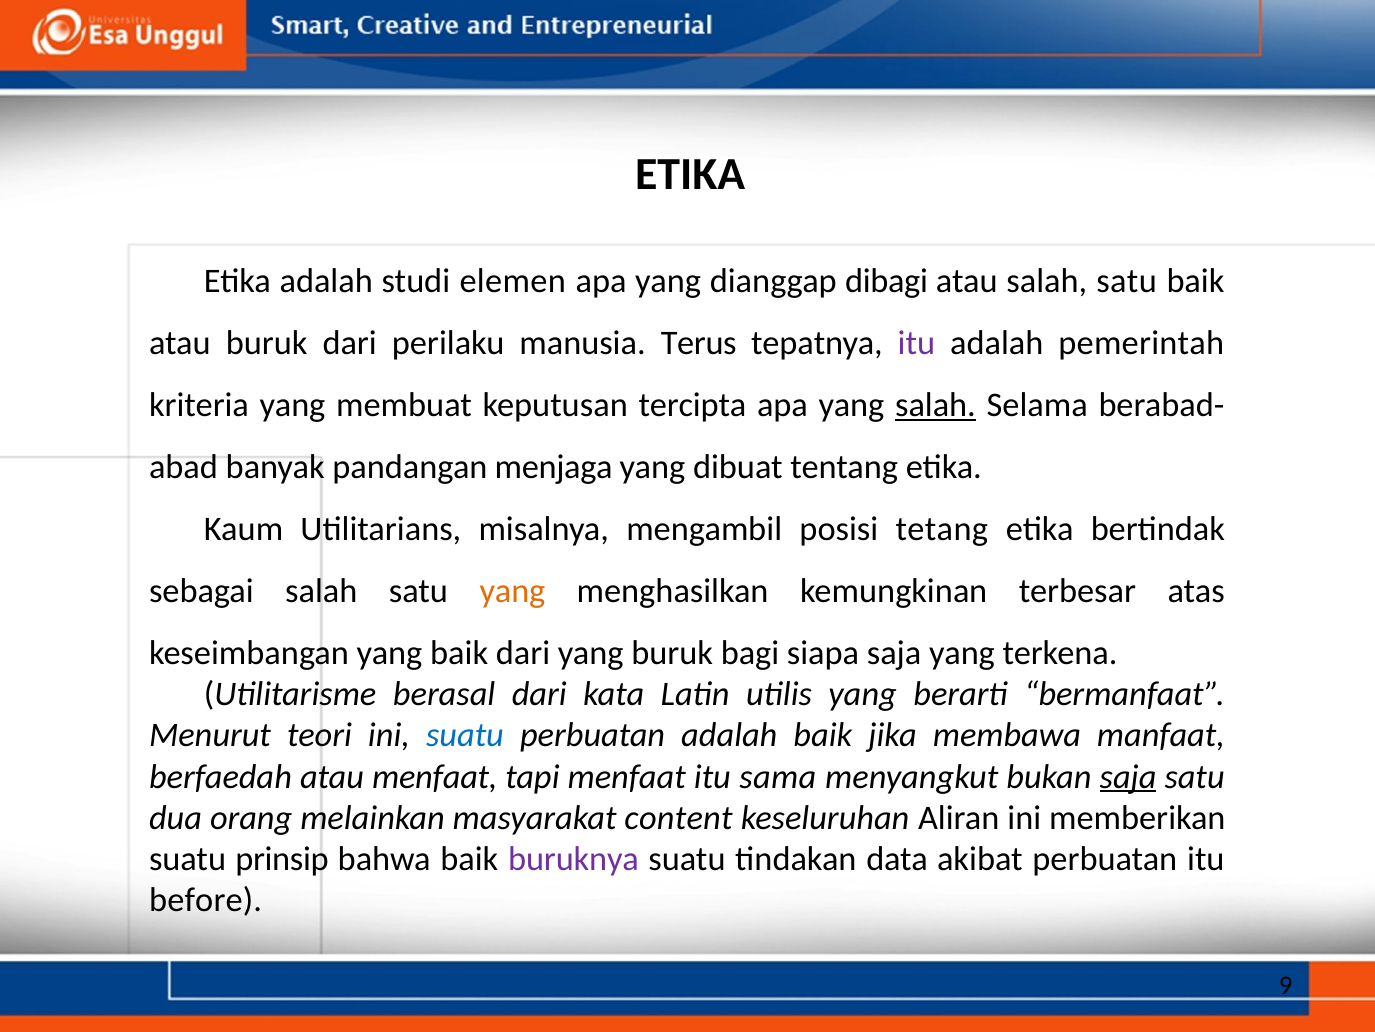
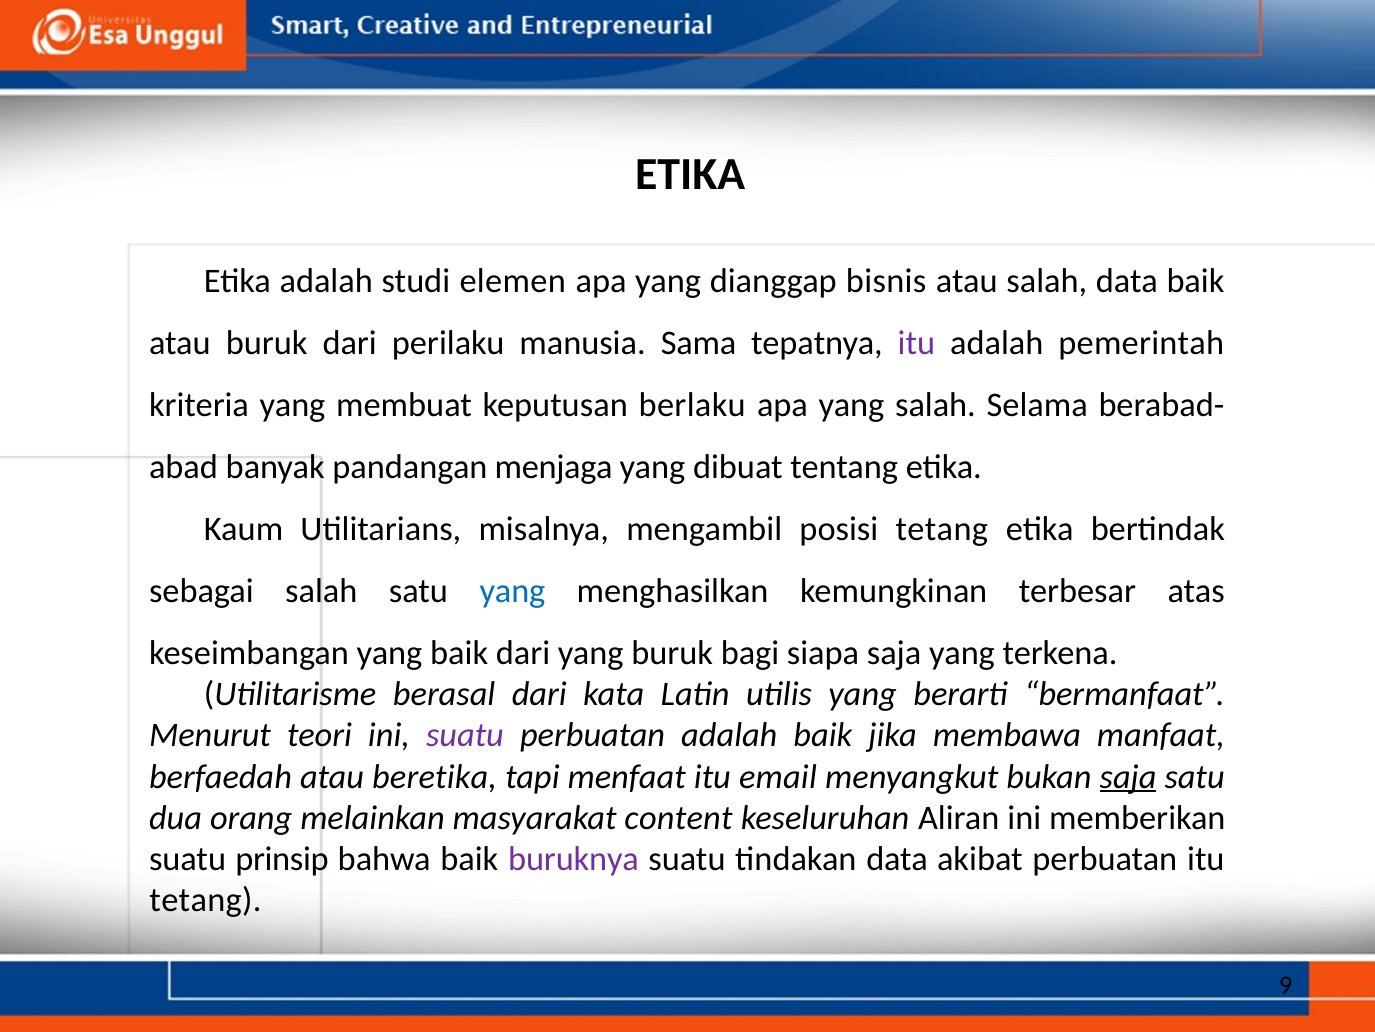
dibagi: dibagi -> bisnis (886, 281)
atau salah satu: satu -> data (1127, 281)
Terus: Terus -> Sama (699, 343)
tercipta: tercipta -> berlaku (692, 405)
salah underline: present -> none (936, 405)
yang colour: orange -> blue (512, 590)
suatu colour: blue -> purple (465, 735)
atau menfaat: menfaat -> beretika (435, 776)
sama: sama -> email (778, 776)
before: before -> tetang (206, 900)
